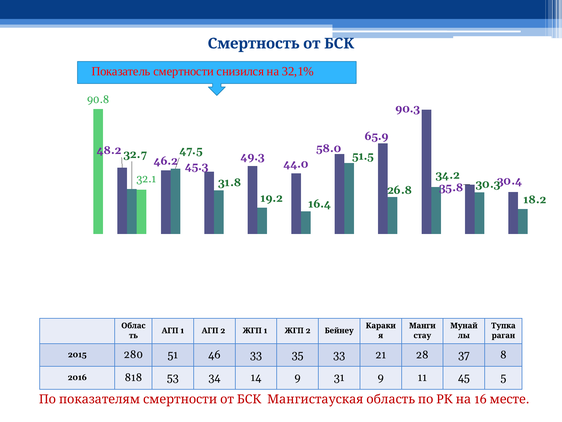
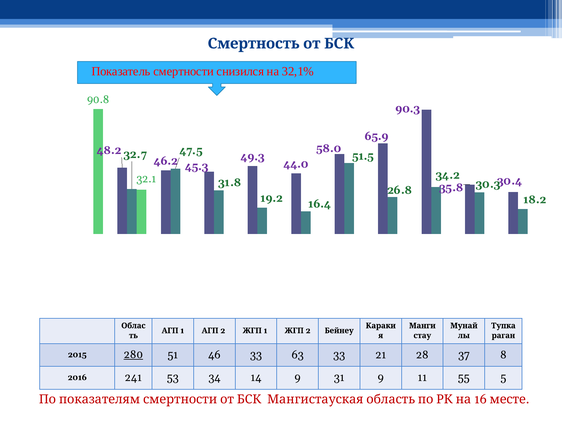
280 underline: none -> present (133, 354)
35: 35 -> 63 (298, 354)
818: 818 -> 241 (133, 377)
45: 45 -> 55 (464, 377)
